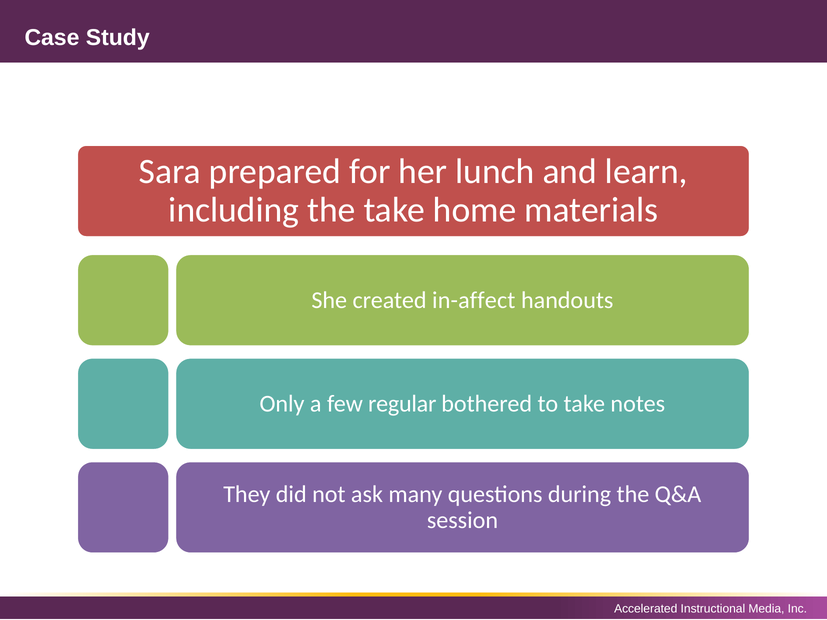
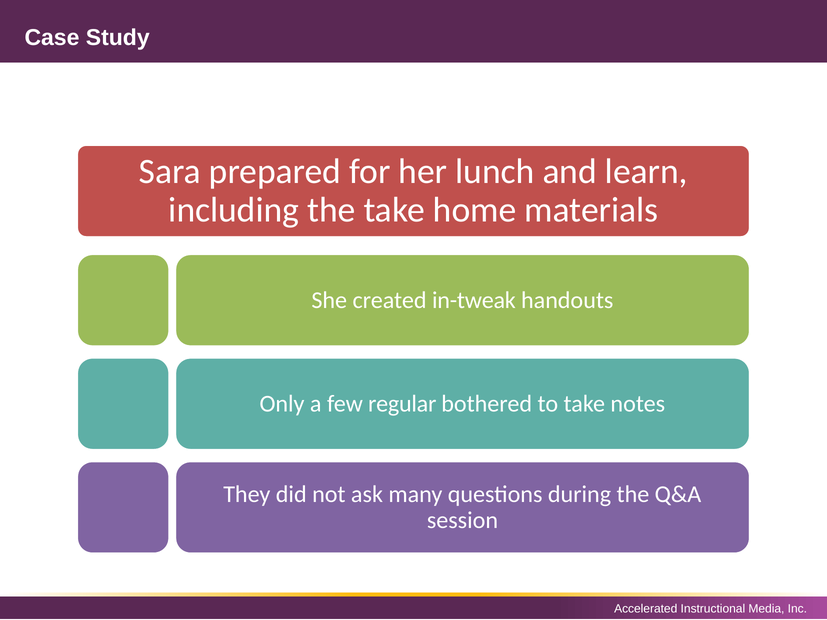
in-affect: in-affect -> in-tweak (474, 300)
